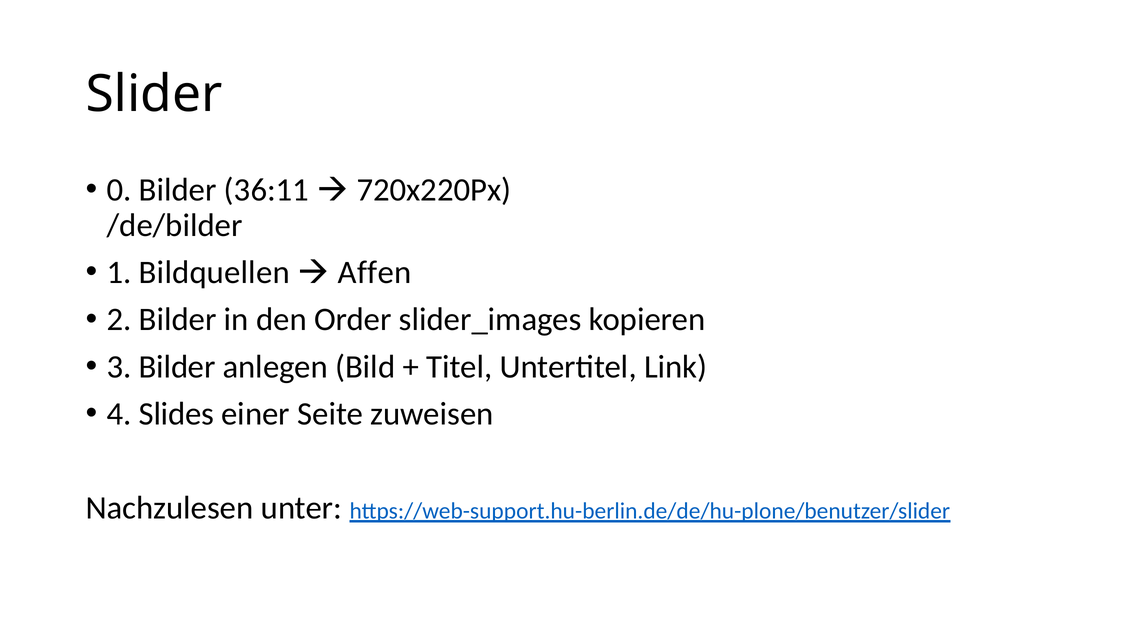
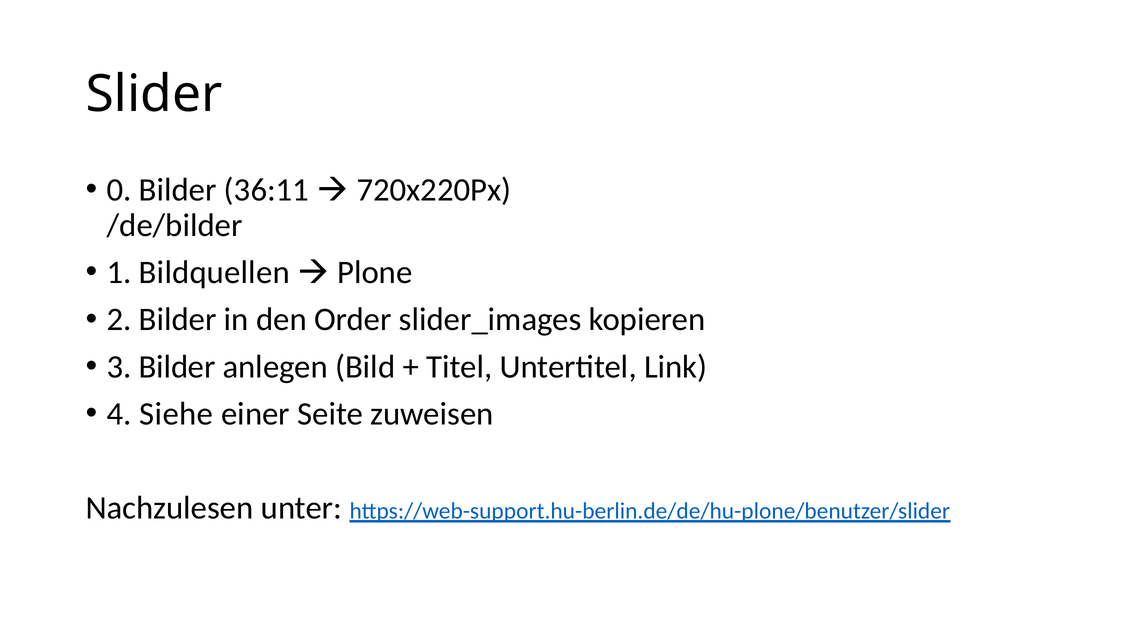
Affen: Affen -> Plone (375, 273)
Slides: Slides -> Siehe (176, 414)
